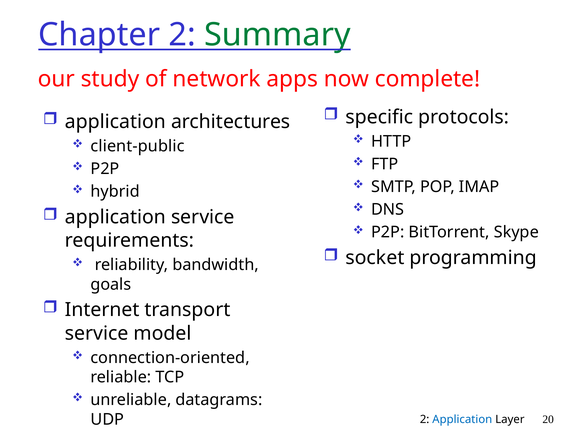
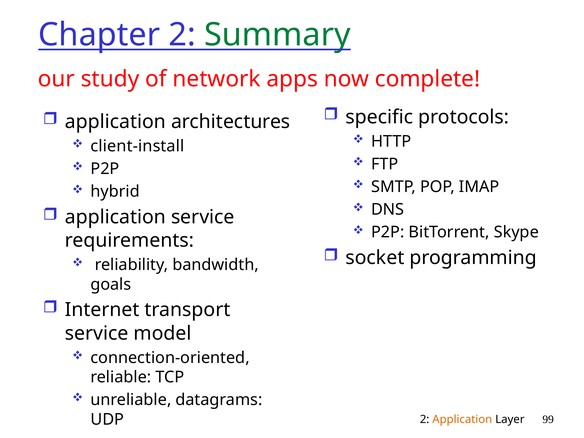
client-public: client-public -> client-install (138, 146)
Application colour: blue -> orange (462, 419)
20: 20 -> 99 (548, 419)
